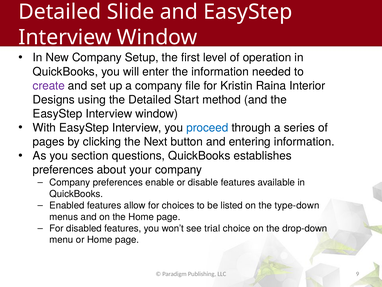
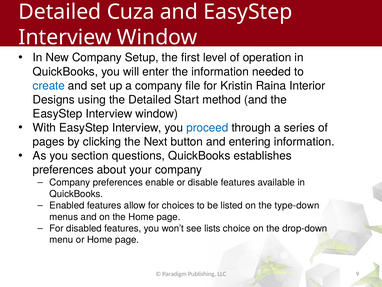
Slide: Slide -> Cuza (131, 12)
create colour: purple -> blue (49, 86)
trial: trial -> lists (212, 228)
